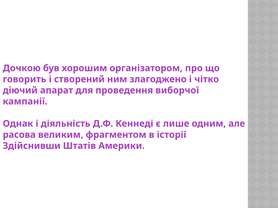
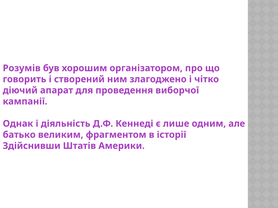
Дочкою: Дочкою -> Розумів (22, 68)
расова: расова -> батько (19, 135)
